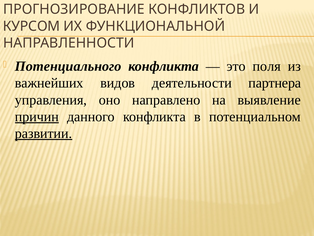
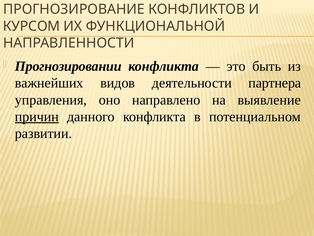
Потенциального: Потенциального -> Прогнозировании (68, 66)
поля: поля -> быть (267, 66)
развитии underline: present -> none (44, 133)
